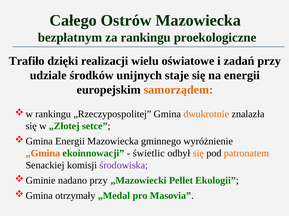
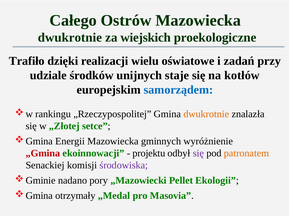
bezpłatnym: bezpłatnym -> dwukrotnie (70, 38)
za rankingu: rankingu -> wiejskich (146, 38)
na energii: energii -> kotłów (242, 76)
samorządem colour: orange -> blue (178, 90)
gminnego: gminnego -> gminnych (161, 142)
„Gmina colour: orange -> red (43, 154)
świetlic: świetlic -> projektu (149, 154)
się colour: orange -> purple (198, 154)
nadano przy: przy -> pory (99, 181)
